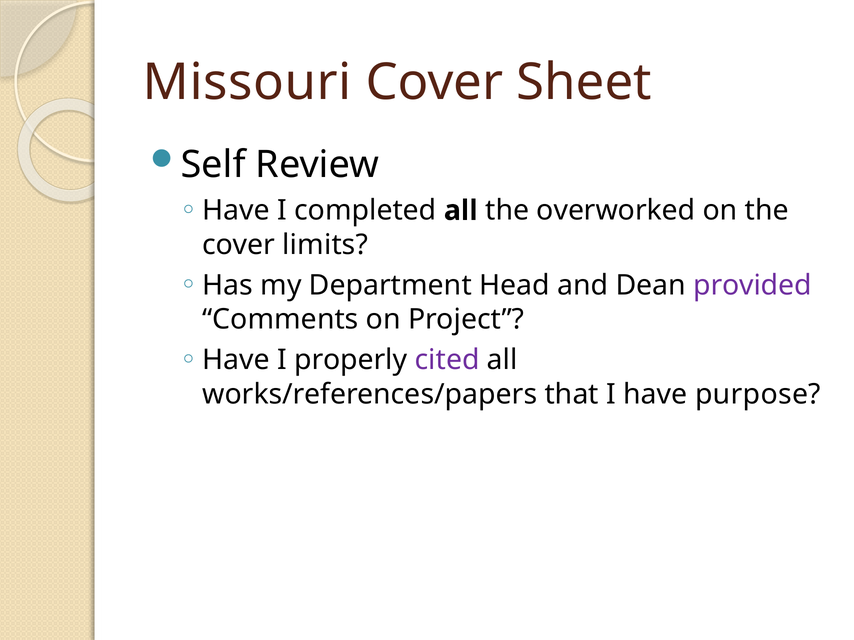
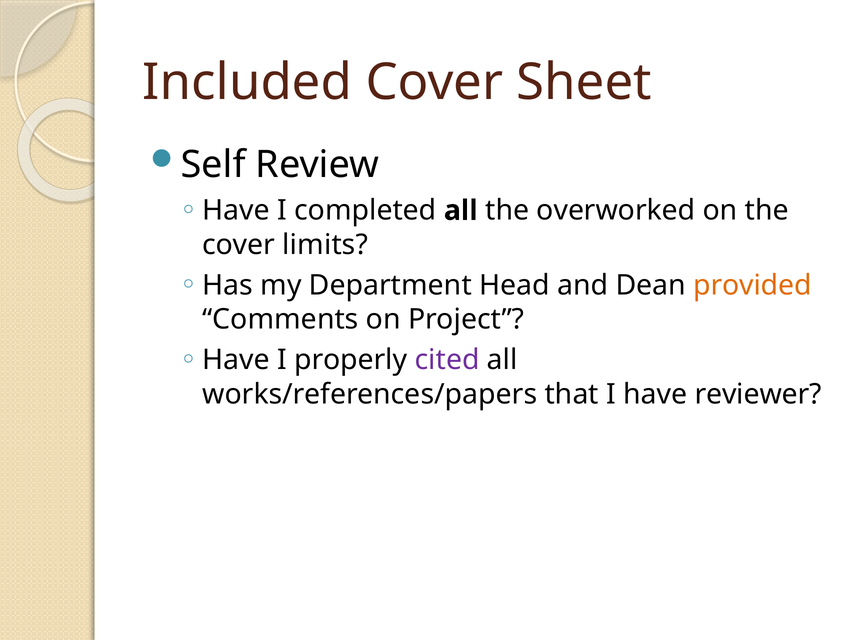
Missouri: Missouri -> Included (247, 83)
provided colour: purple -> orange (753, 286)
purpose: purpose -> reviewer (758, 395)
